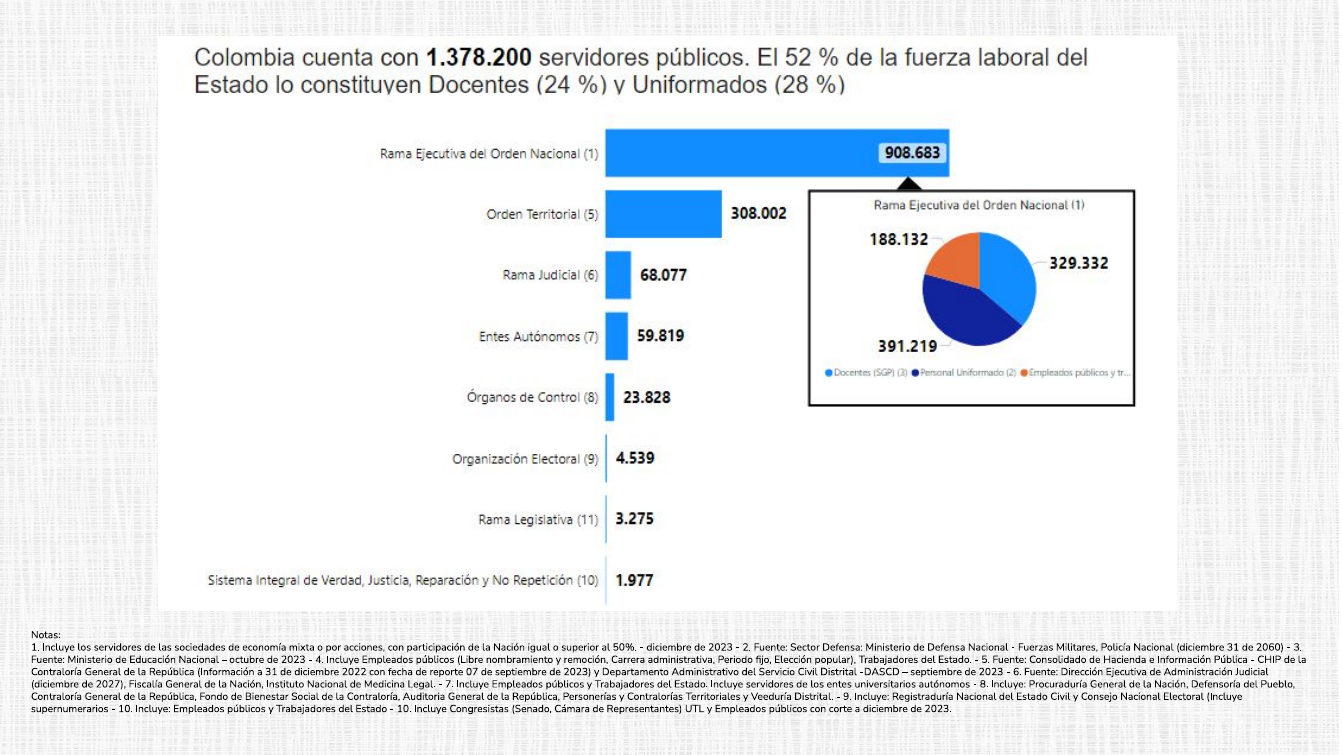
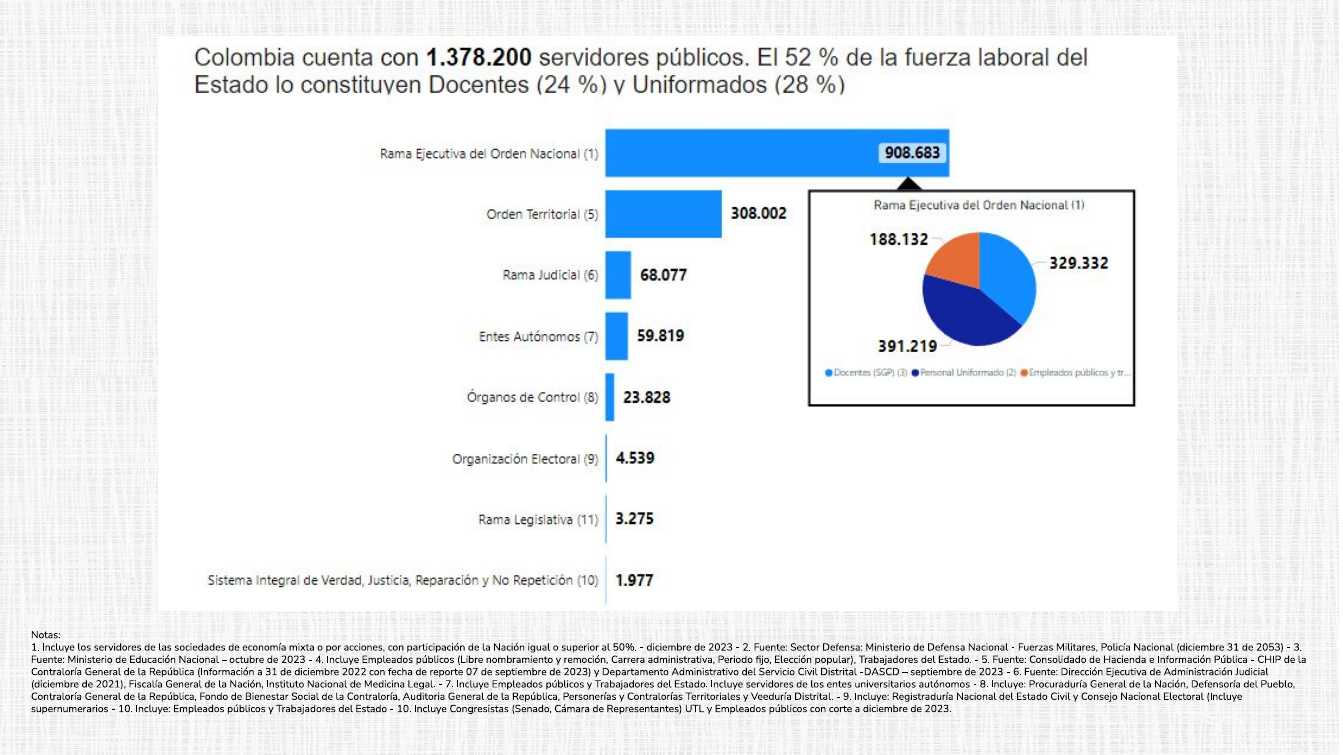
2060: 2060 -> 2053 (1270, 648)
2027: 2027 -> 2021 (111, 685)
